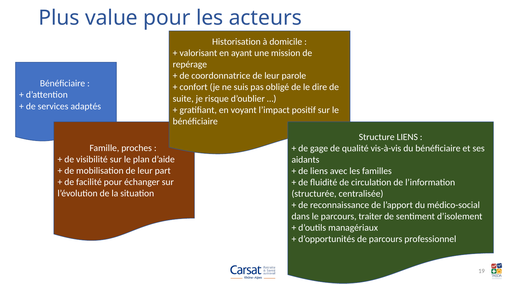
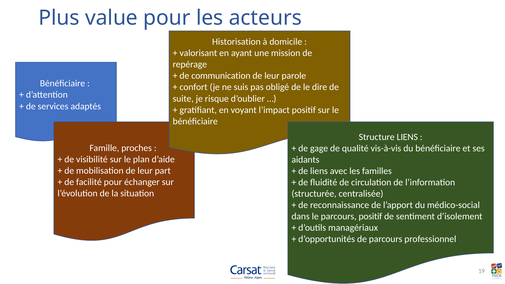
coordonnatrice: coordonnatrice -> communication (221, 76)
parcours traiter: traiter -> positif (370, 217)
